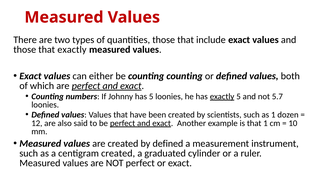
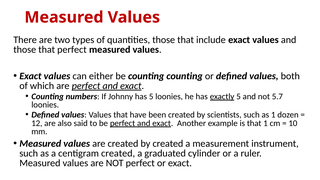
that exactly: exactly -> perfect (72, 50)
by defined: defined -> created (168, 144)
